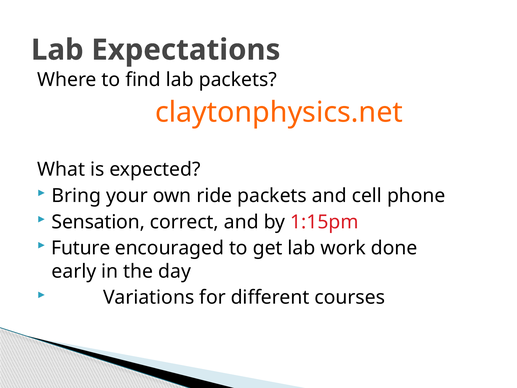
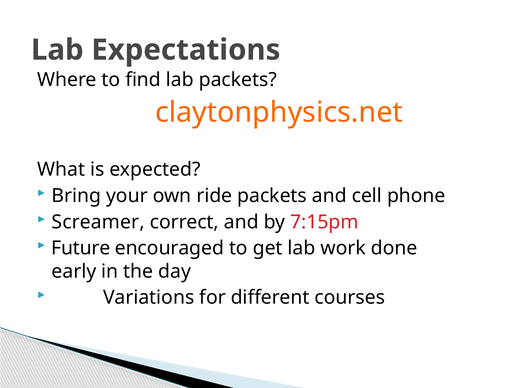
Sensation: Sensation -> Screamer (98, 222)
1:15pm: 1:15pm -> 7:15pm (324, 222)
